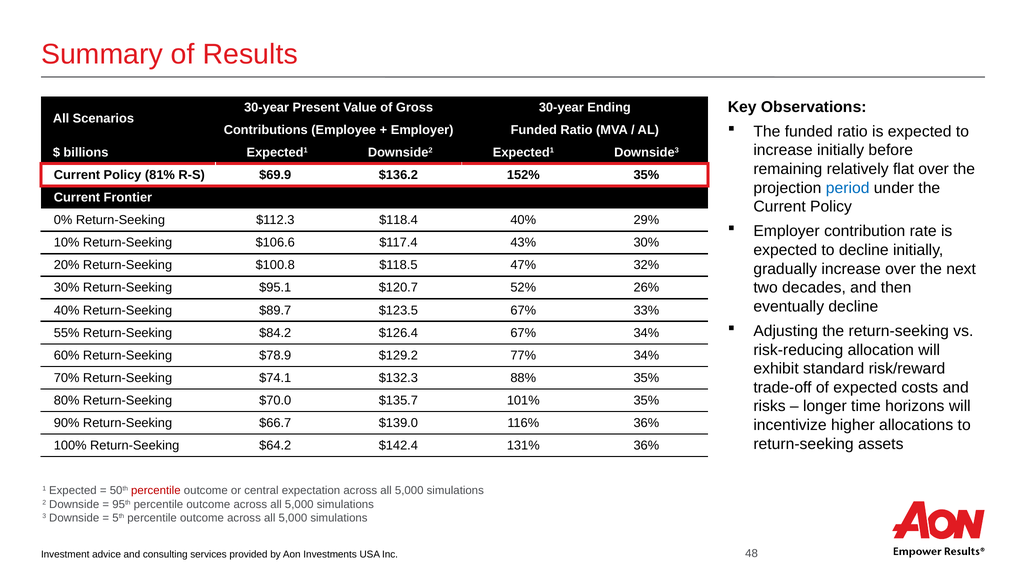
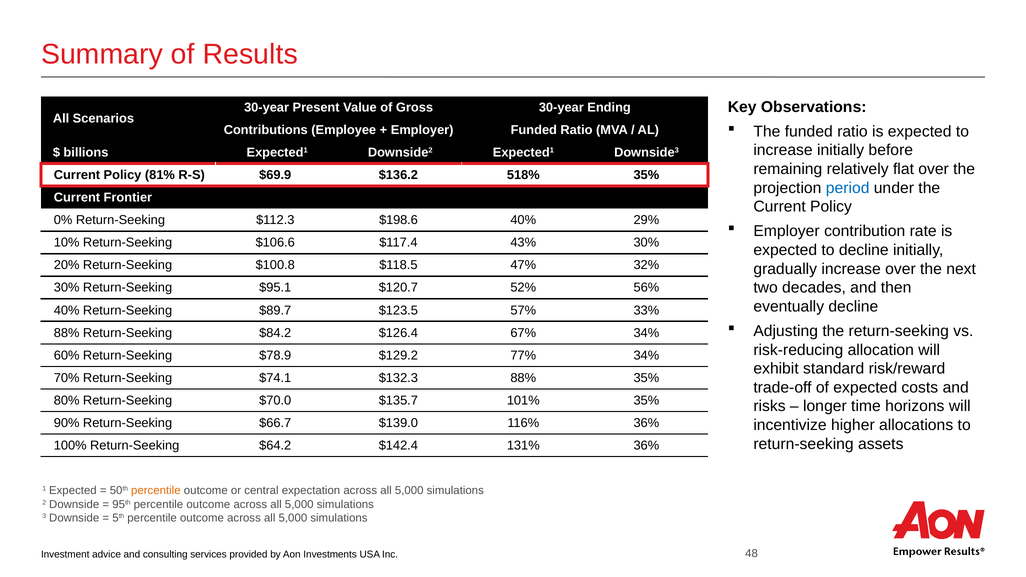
152%: 152% -> 518% (523, 175)
$118.4: $118.4 -> $198.6 (398, 220)
26%: 26% -> 56% (646, 288)
$123.5 67%: 67% -> 57% (523, 310)
55%: 55% -> 88% (67, 333)
percentile colour: red -> orange (156, 491)
